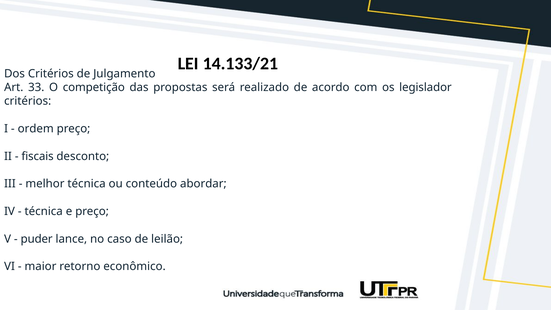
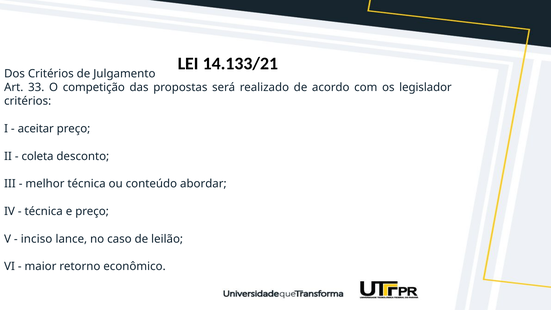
ordem: ordem -> aceitar (36, 129)
fiscais: fiscais -> coleta (38, 156)
puder: puder -> inciso (37, 239)
